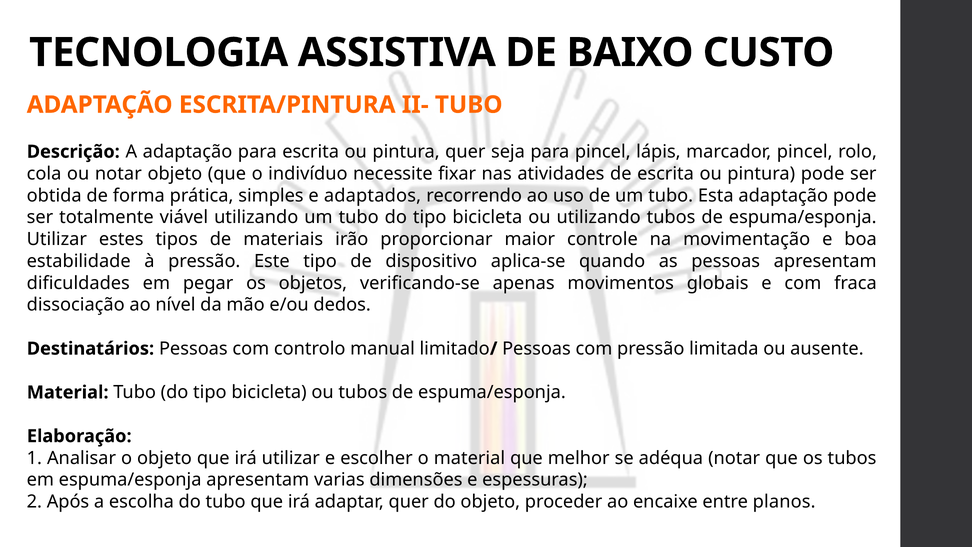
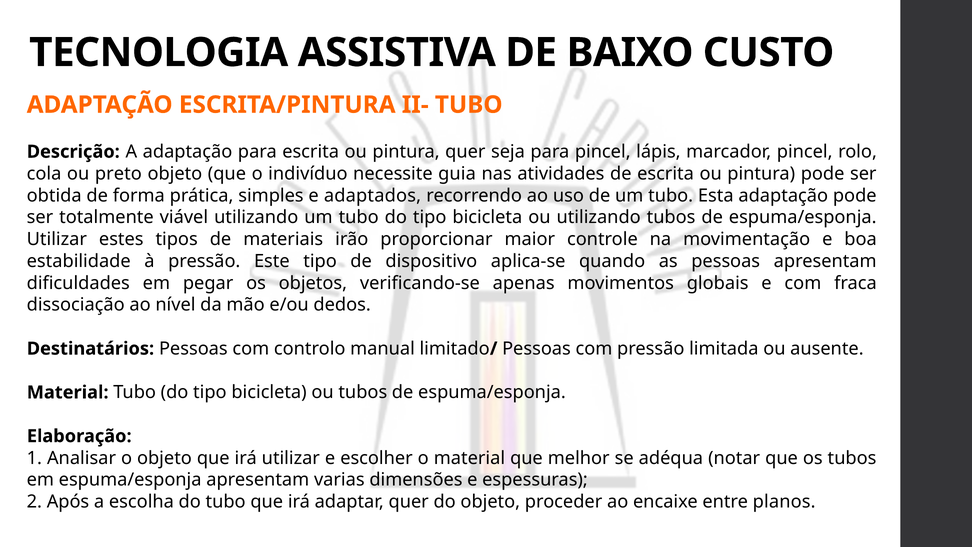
ou notar: notar -> preto (118, 174)
fixar: fixar -> guia (457, 174)
